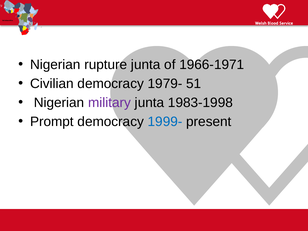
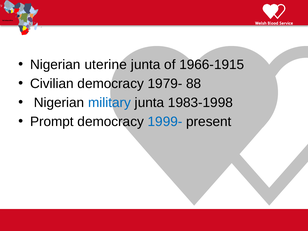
rupture: rupture -> uterine (106, 65)
1966-1971: 1966-1971 -> 1966-1915 (212, 65)
51: 51 -> 88 (194, 84)
military colour: purple -> blue (110, 103)
